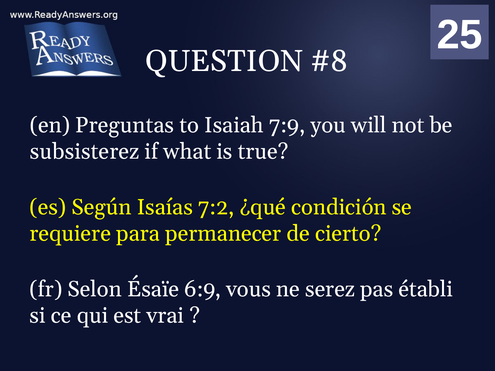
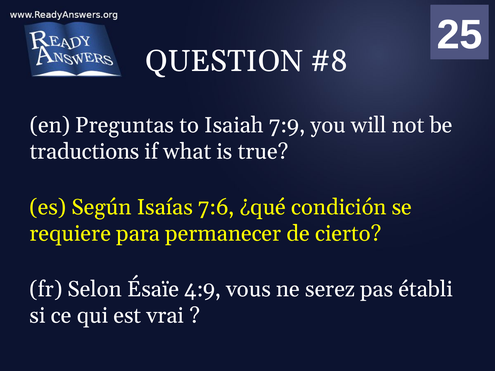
subsisterez: subsisterez -> traductions (85, 152)
7:2: 7:2 -> 7:6 (216, 207)
6:9: 6:9 -> 4:9 (203, 289)
